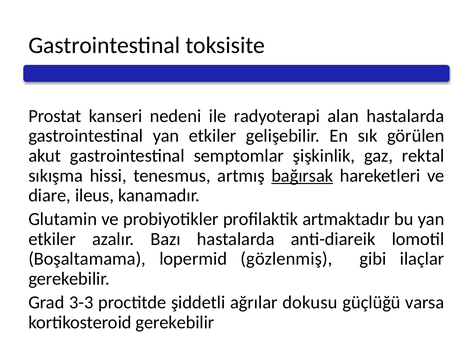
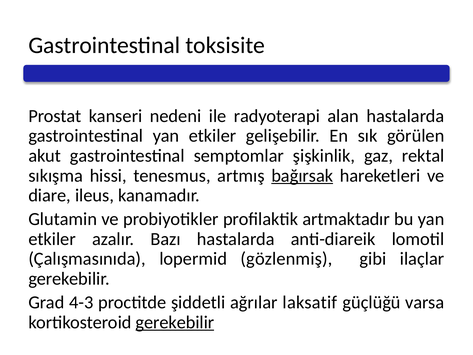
Boşaltamama: Boşaltamama -> Çalışmasınıda (87, 259)
3-3: 3-3 -> 4-3 (81, 302)
dokusu: dokusu -> laksatif (310, 302)
gerekebilir underline: none -> present (175, 322)
